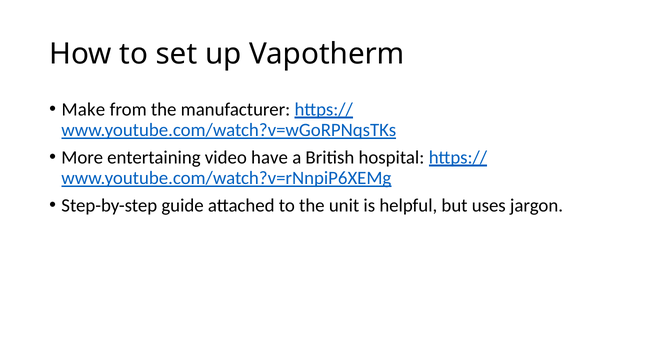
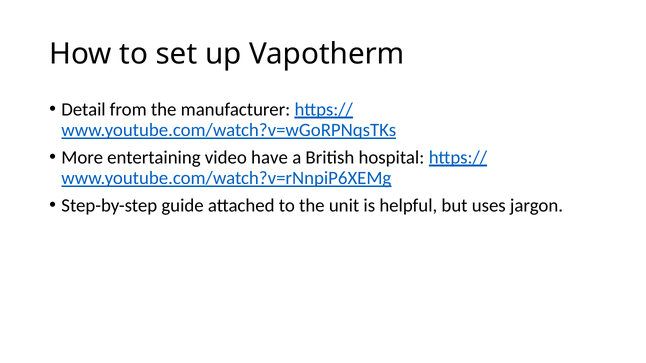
Make: Make -> Detail (84, 110)
